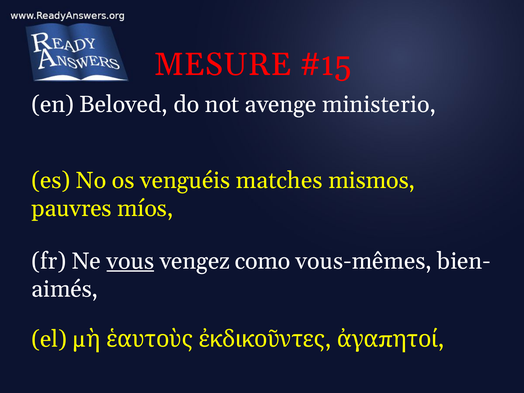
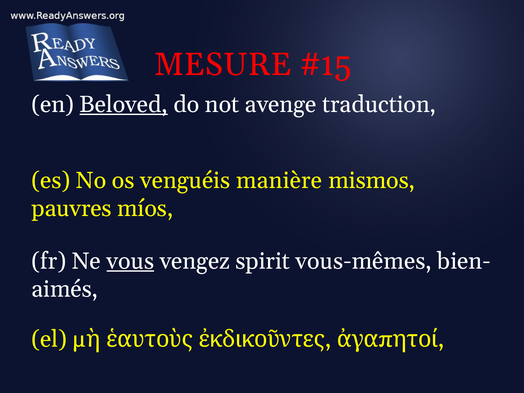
Beloved underline: none -> present (124, 104)
ministerio: ministerio -> traduction (379, 104)
matches: matches -> manière (279, 180)
como: como -> spirit (263, 261)
